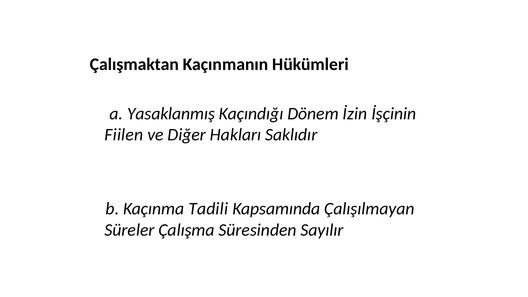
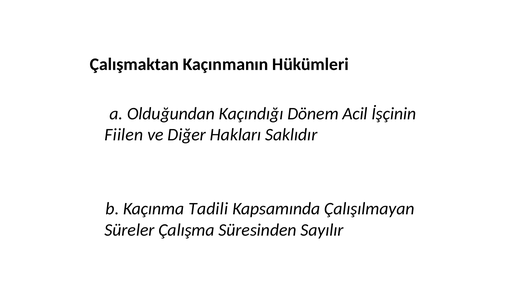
Yasaklanmış: Yasaklanmış -> Olduğundan (171, 114)
İzin: İzin -> Acil (355, 114)
